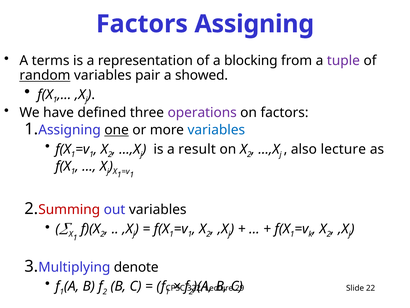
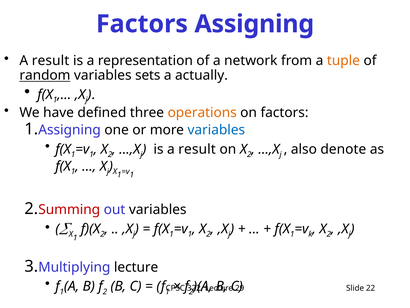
terms: terms -> result (51, 61)
blocking: blocking -> network (251, 61)
tuple colour: purple -> orange (343, 61)
pair: pair -> sets (148, 75)
showed: showed -> actually (201, 75)
operations colour: purple -> orange (202, 112)
one underline: present -> none (117, 130)
also lecture: lecture -> denote (343, 149)
Multiplying denote: denote -> lecture (136, 267)
